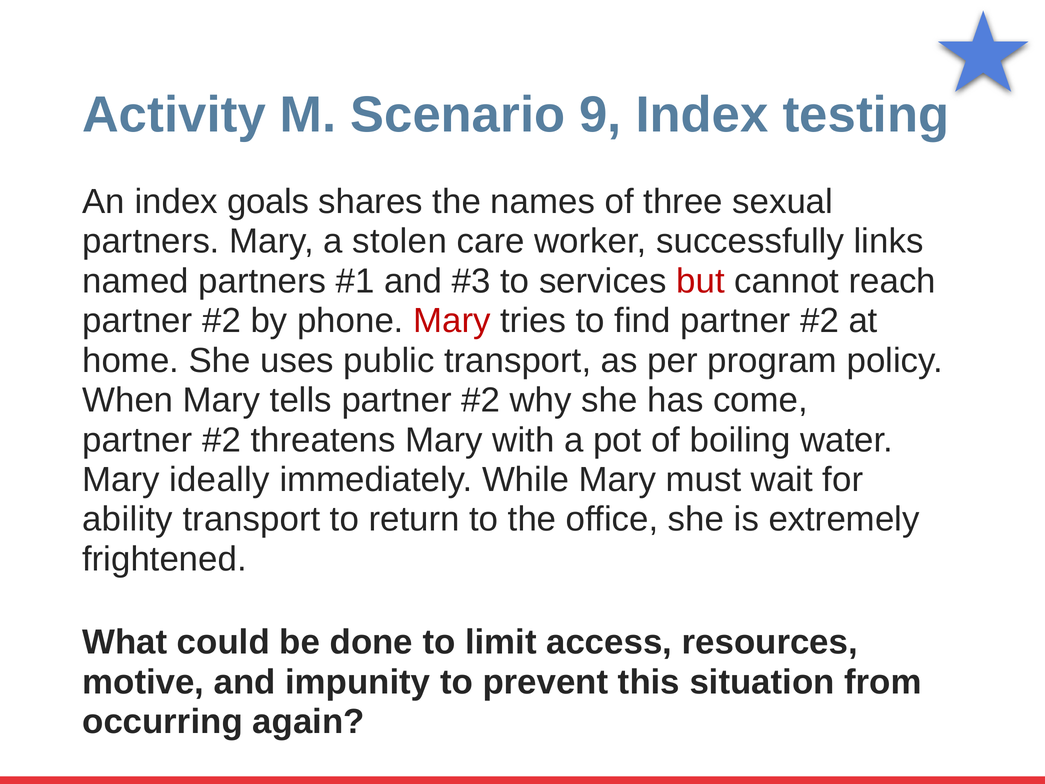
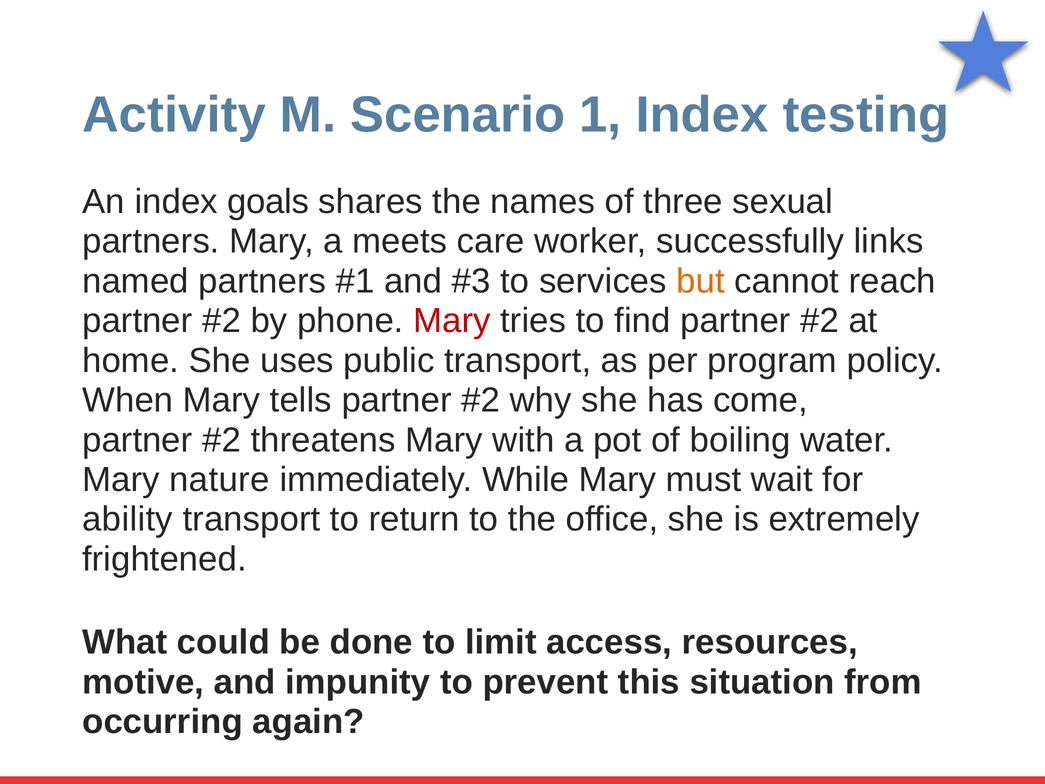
9: 9 -> 1 (600, 115)
stolen: stolen -> meets (400, 241)
but colour: red -> orange (701, 281)
ideally: ideally -> nature (219, 480)
